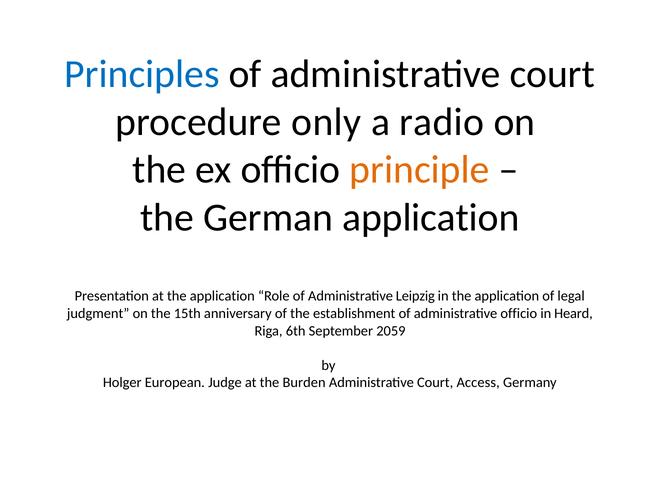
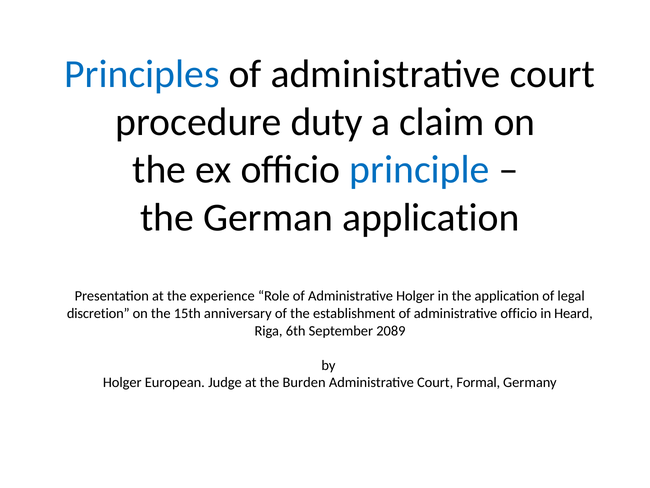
only: only -> duty (327, 122)
radio: radio -> claim (442, 122)
principle colour: orange -> blue (420, 170)
at the application: application -> experience (222, 296)
Administrative Leipzig: Leipzig -> Holger (415, 296)
judgment: judgment -> discretion (98, 313)
2059: 2059 -> 2089 (391, 330)
Access: Access -> Formal (478, 382)
